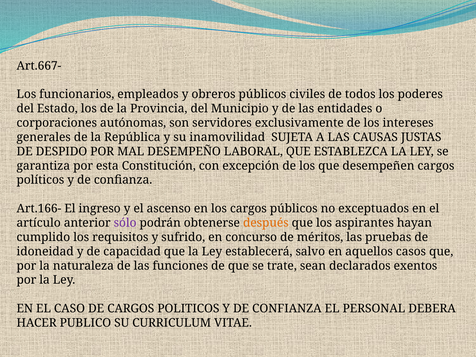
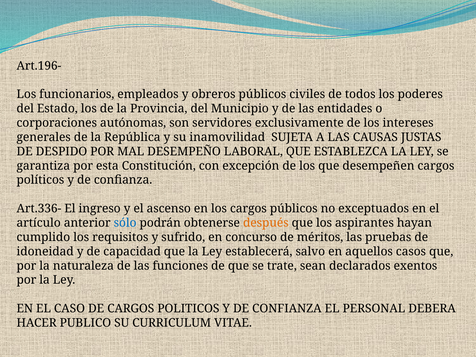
Art.667-: Art.667- -> Art.196- (39, 66)
Art.166-: Art.166- -> Art.336- (39, 209)
sólo colour: purple -> blue (125, 223)
